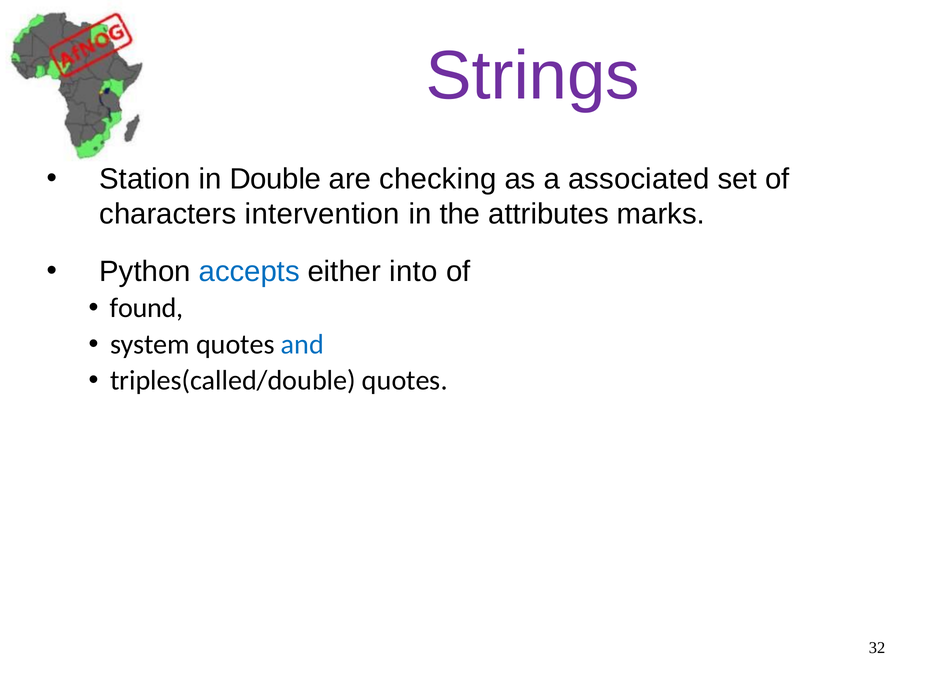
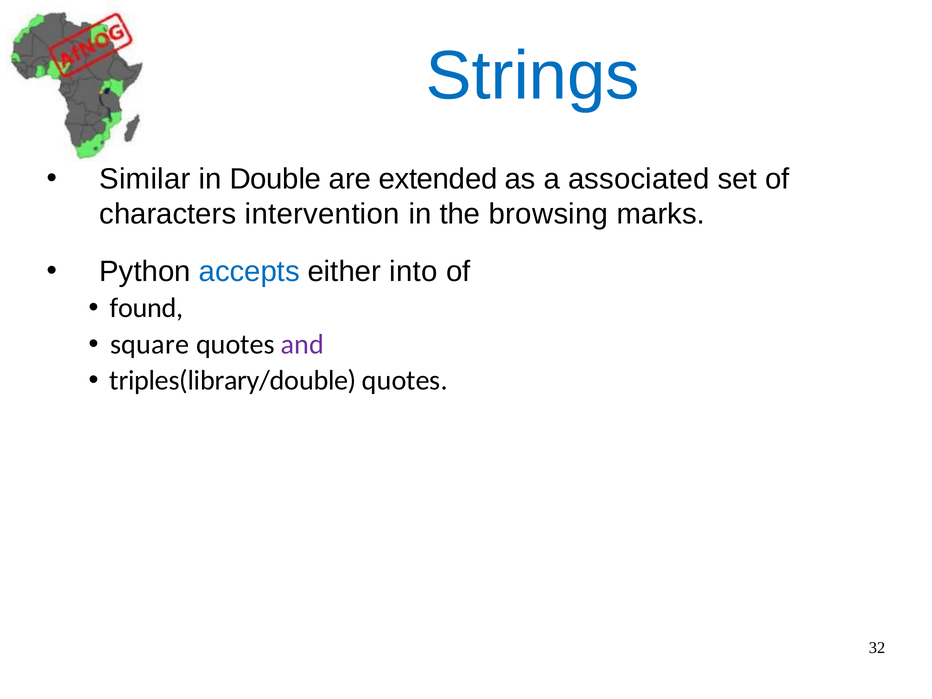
Strings colour: purple -> blue (533, 76)
Station: Station -> Similar (145, 179)
checking: checking -> extended (438, 179)
attributes: attributes -> browsing (548, 214)
system: system -> square (150, 344)
and colour: blue -> purple (302, 344)
triples(called/double: triples(called/double -> triples(library/double (233, 381)
